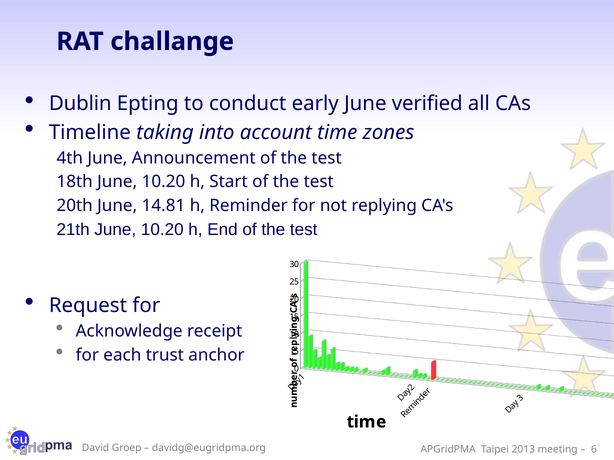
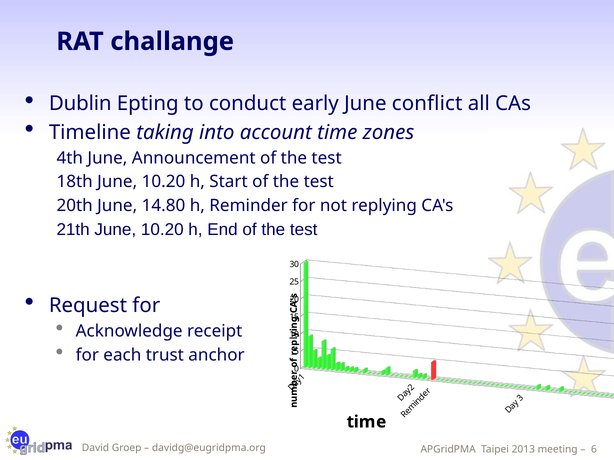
verified: verified -> conflict (427, 104)
14.81: 14.81 -> 14.80 (163, 206)
